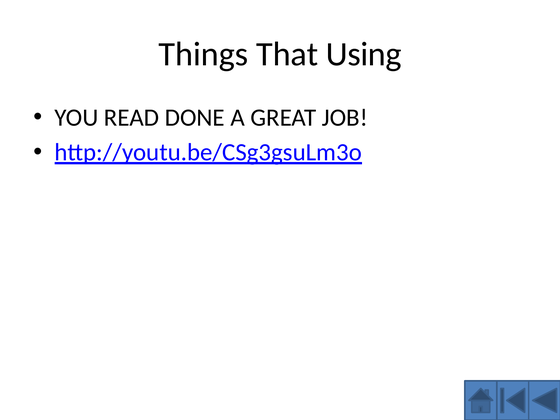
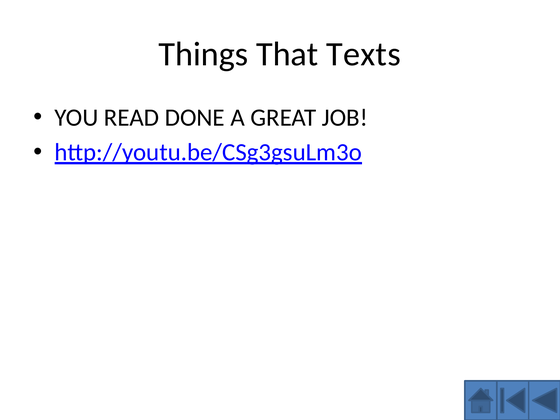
Using: Using -> Texts (363, 54)
